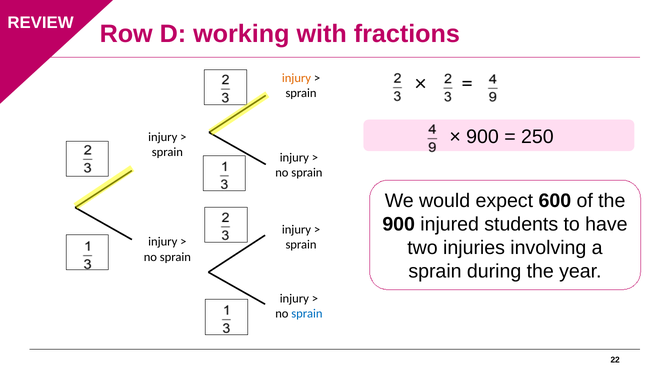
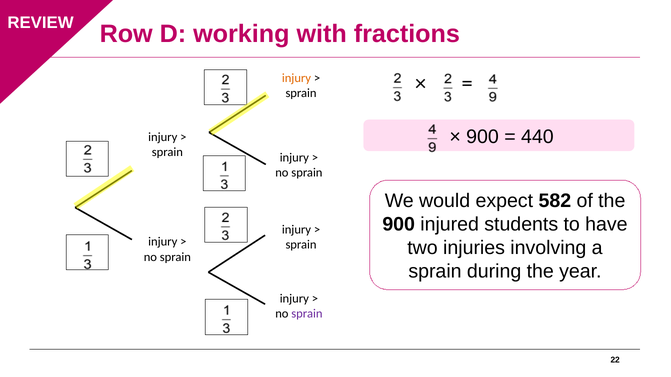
250: 250 -> 440 (537, 137)
600: 600 -> 582 (555, 201)
sprain colour: blue -> purple (307, 314)
